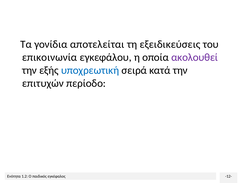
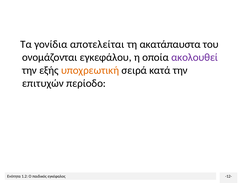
εξειδικεύσεις: εξειδικεύσεις -> ακατάπαυστα (170, 44)
επικοινωνία: επικοινωνία -> ονομάζονται (50, 57)
υποχρεωτική colour: blue -> orange (90, 70)
